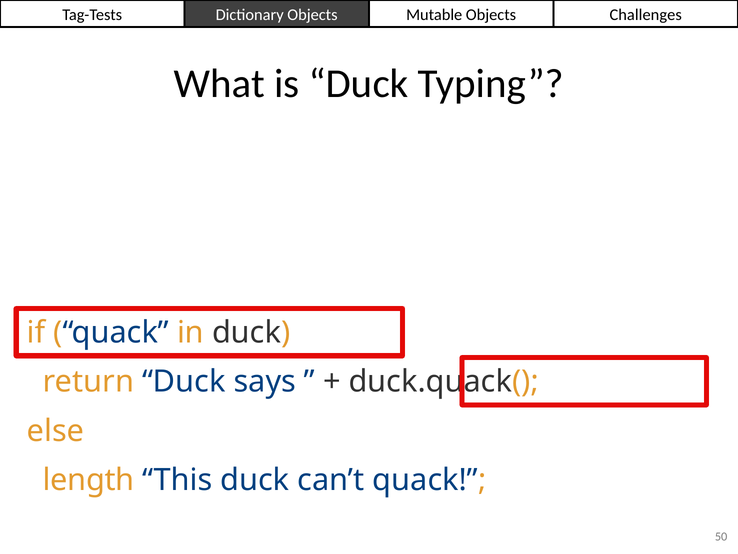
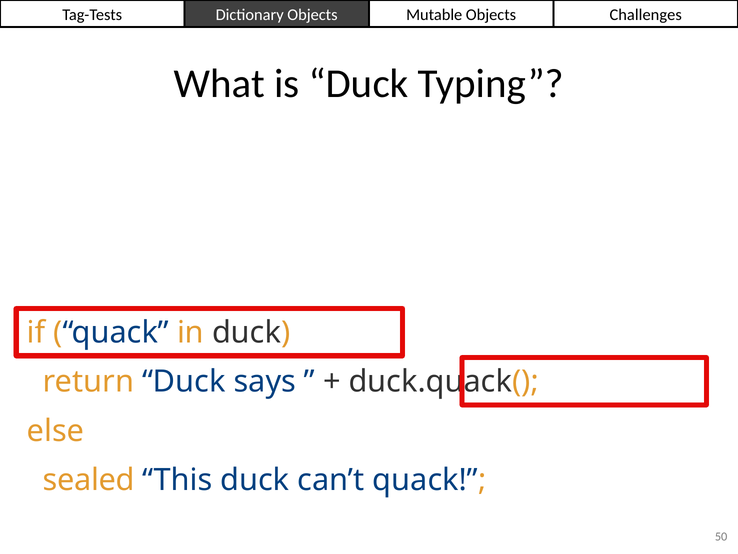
length: length -> sealed (89, 480)
